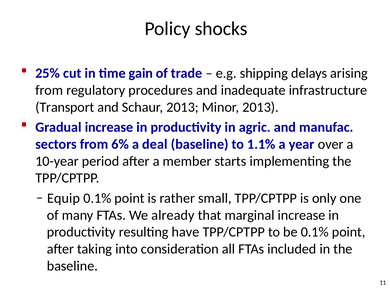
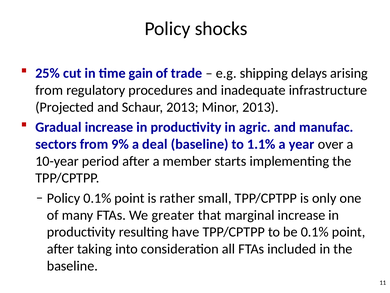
Transport: Transport -> Projected (65, 107)
6%: 6% -> 9% (120, 144)
Equip: Equip -> Policy (64, 198)
already: already -> greater (173, 215)
